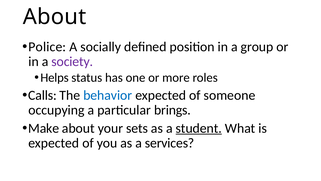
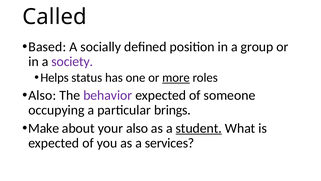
About: About -> Called (55, 17)
Police: Police -> Based (47, 47)
more underline: none -> present (176, 77)
Calls: Calls -> Also (42, 95)
behavior colour: blue -> purple (108, 95)
your sets: sets -> also (137, 128)
